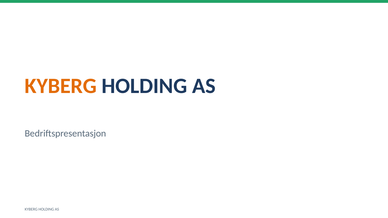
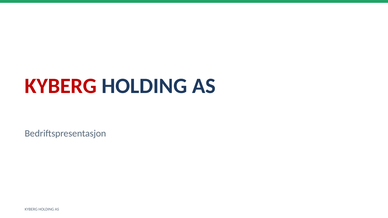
KYBERG colour: orange -> red (61, 86)
